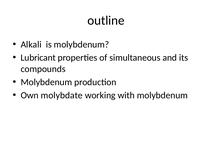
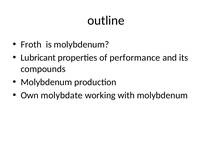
Alkali: Alkali -> Froth (31, 44)
simultaneous: simultaneous -> performance (135, 58)
